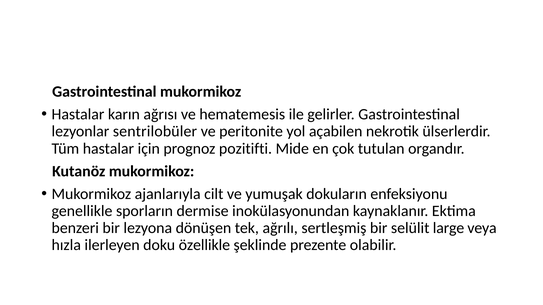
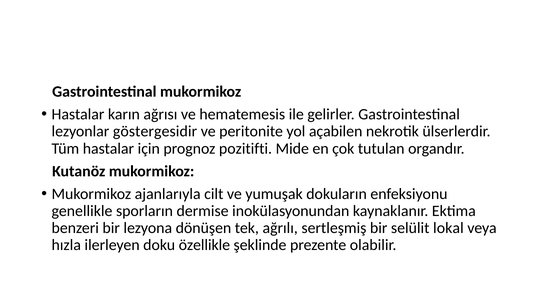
sentrilobüler: sentrilobüler -> göstergesidir (155, 132)
large: large -> lokal (448, 228)
